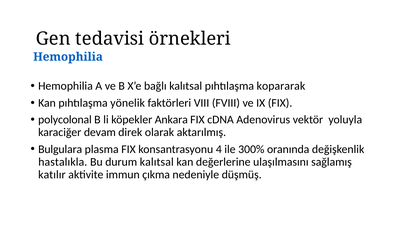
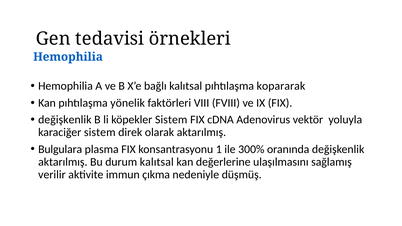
polycolonal: polycolonal -> değişkenlik (65, 120)
köpekler Ankara: Ankara -> Sistem (171, 120)
karaciğer devam: devam -> sistem (100, 132)
4: 4 -> 1 (219, 149)
hastalıkla: hastalıkla -> aktarılmış (63, 162)
katılır: katılır -> verilir (52, 175)
